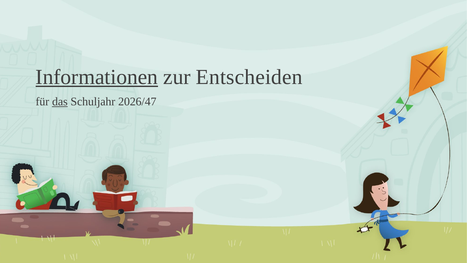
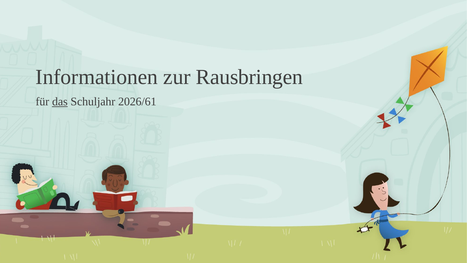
Informationen underline: present -> none (97, 77)
Entscheiden: Entscheiden -> Rausbringen (249, 77)
2026/47: 2026/47 -> 2026/61 (137, 101)
